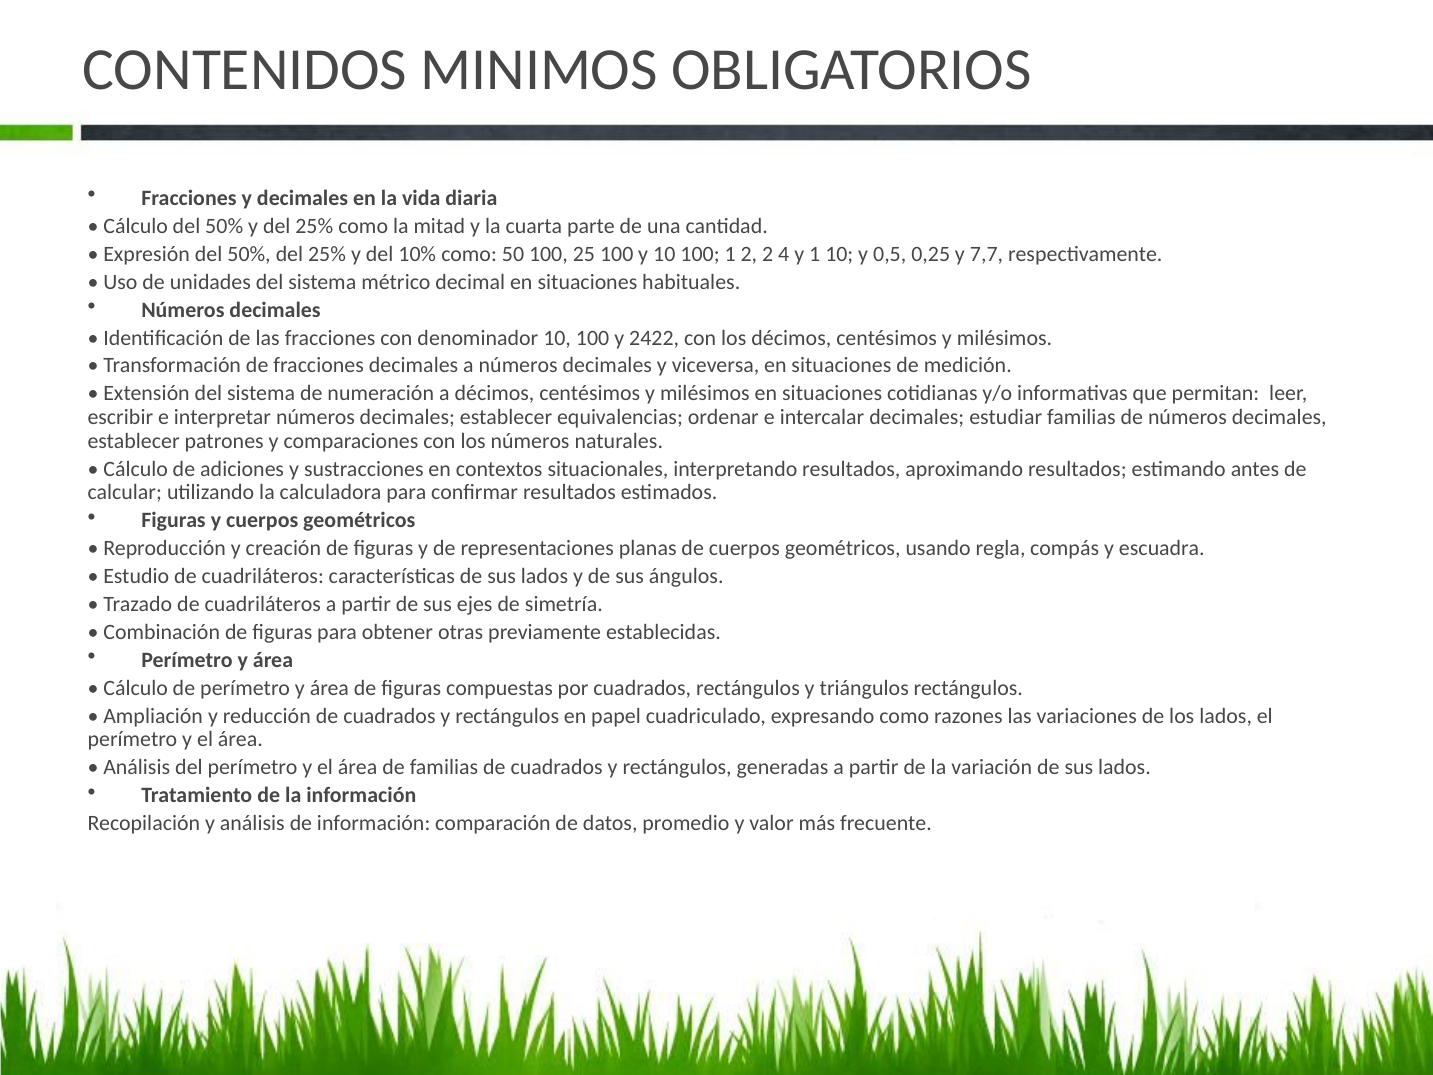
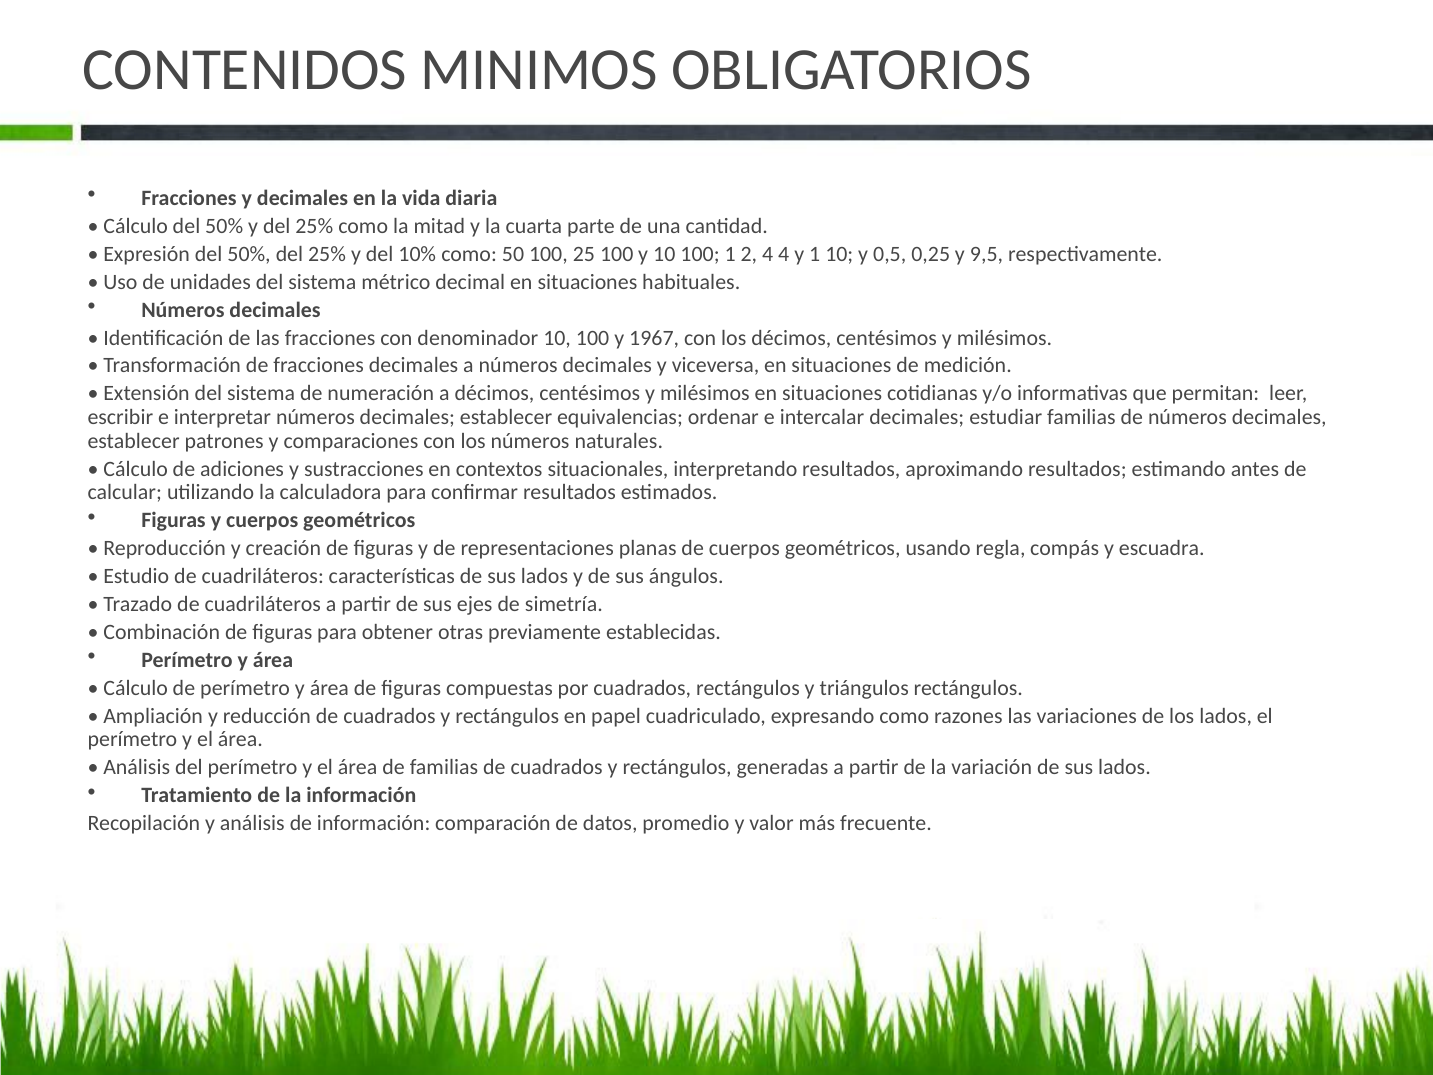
2 2: 2 -> 4 (768, 254)
7,7: 7,7 -> 9,5 (987, 254)
2422: 2422 -> 1967 (654, 338)
